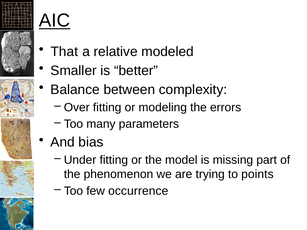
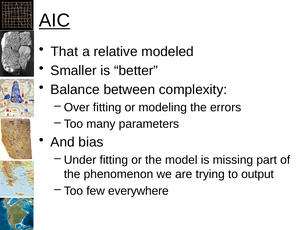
points: points -> output (258, 174)
occurrence: occurrence -> everywhere (138, 191)
